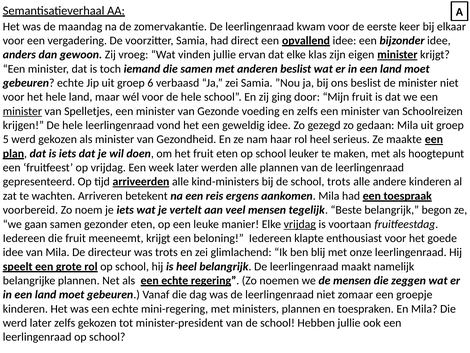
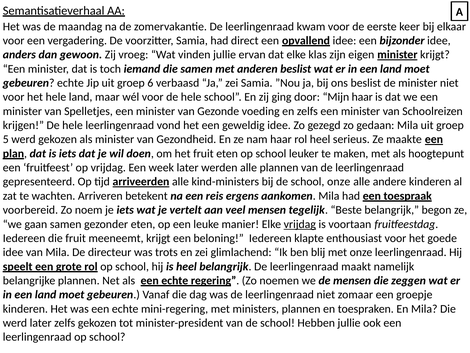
Mijn fruit: fruit -> haar (362, 97)
minister underline: present -> none (22, 111)
school trots: trots -> onze (339, 182)
